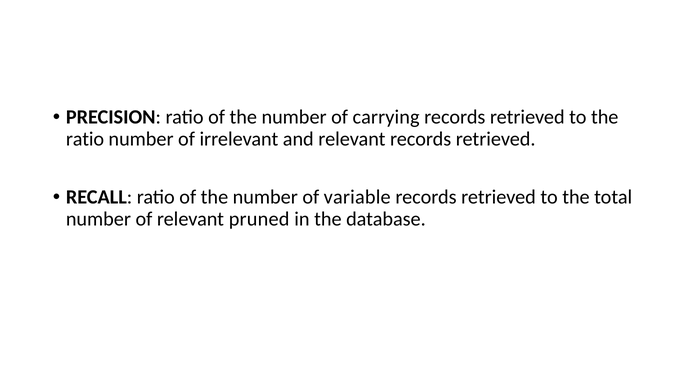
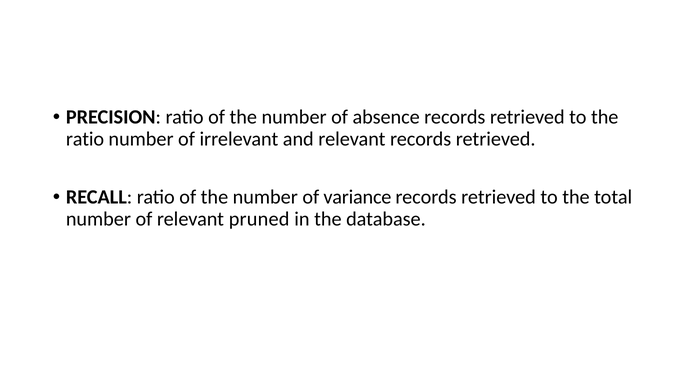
carrying: carrying -> absence (386, 117)
variable: variable -> variance (357, 197)
